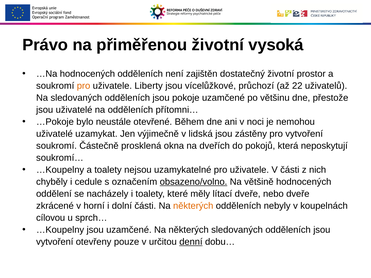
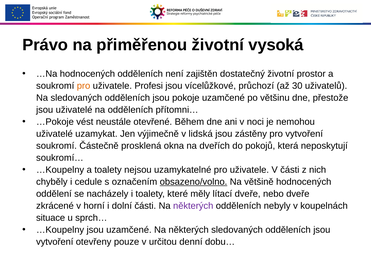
Liberty: Liberty -> Profesi (149, 86)
22: 22 -> 30 (297, 86)
bylo: bylo -> vést (85, 122)
některých colour: orange -> purple (193, 206)
cílovou: cílovou -> situace (51, 218)
denní underline: present -> none (191, 242)
